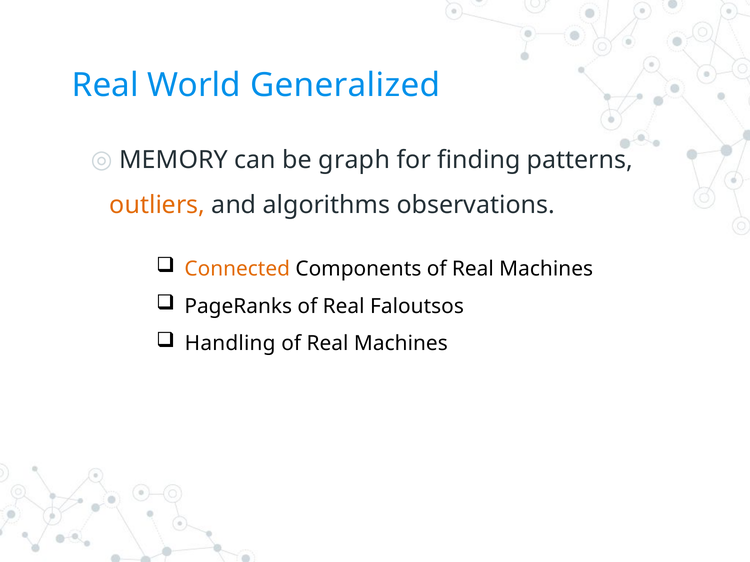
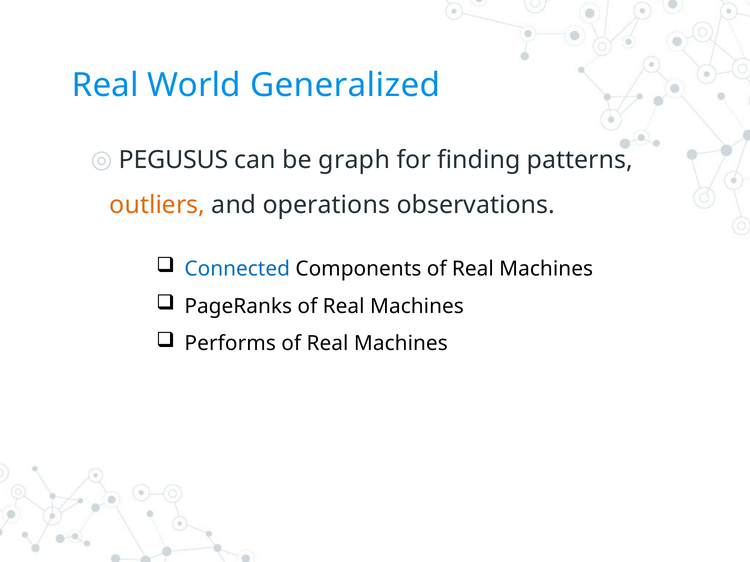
MEMORY: MEMORY -> PEGUSUS (174, 160)
algorithms: algorithms -> operations (326, 205)
Connected colour: orange -> blue (237, 269)
PageRanks of Real Faloutsos: Faloutsos -> Machines (417, 306)
Handling: Handling -> Performs (230, 344)
